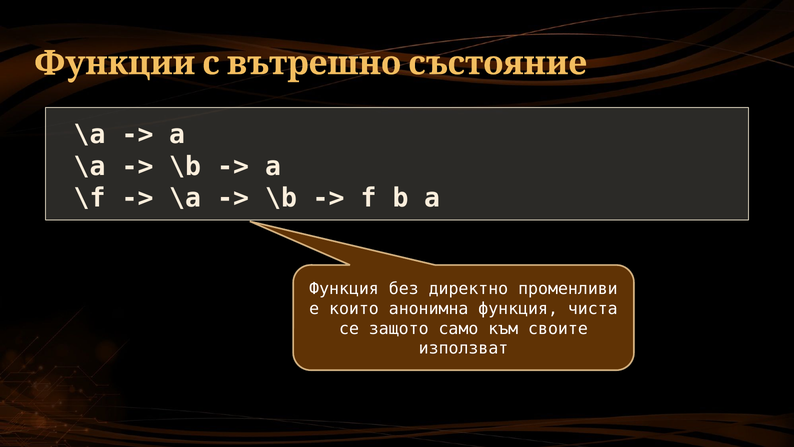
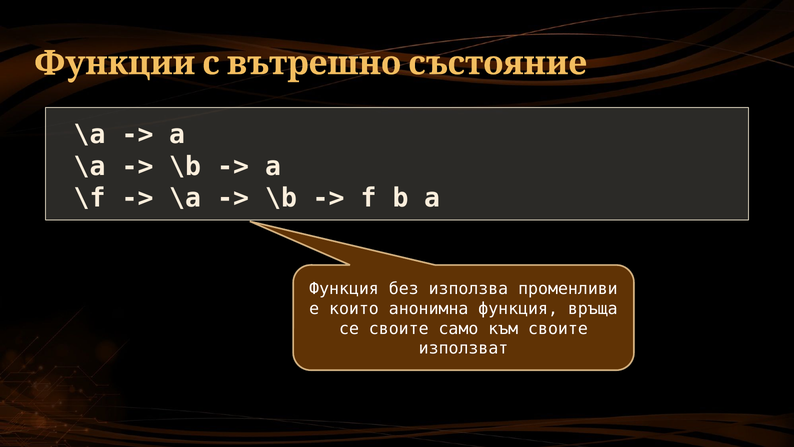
директно: директно -> използва (468, 289)
чиста: чиста -> връща (593, 309)
се защото: защото -> своите (399, 328)
